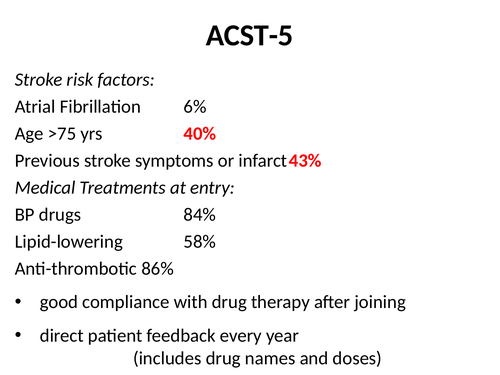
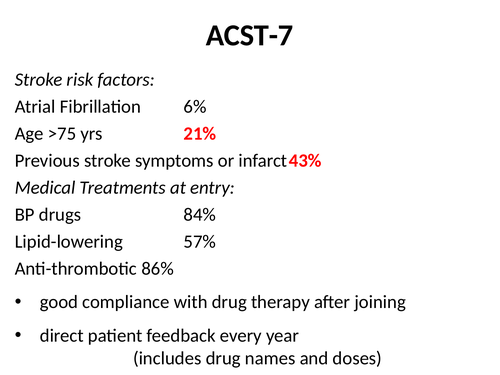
ACST-5: ACST-5 -> ACST-7 (249, 36)
40%: 40% -> 21% (200, 134)
58%: 58% -> 57% (200, 242)
